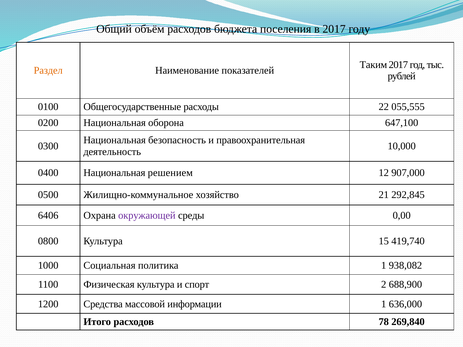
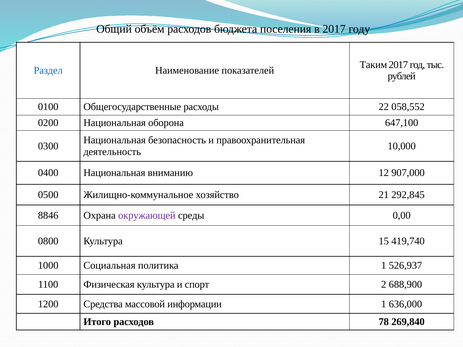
Раздел colour: orange -> blue (48, 71)
055,555: 055,555 -> 058,552 (408, 107)
решением: решением -> вниманию (170, 173)
6406: 6406 -> 8846 (48, 215)
938,082: 938,082 -> 526,937 (405, 266)
